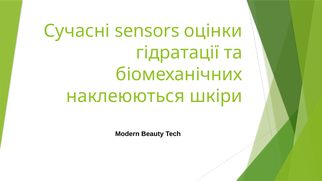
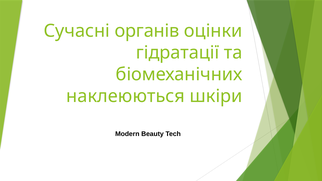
sensors: sensors -> органів (147, 31)
